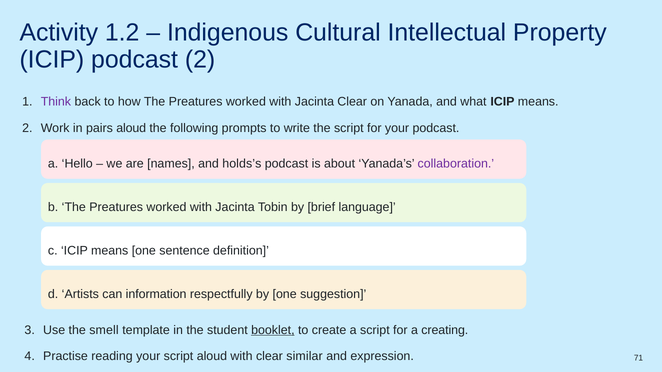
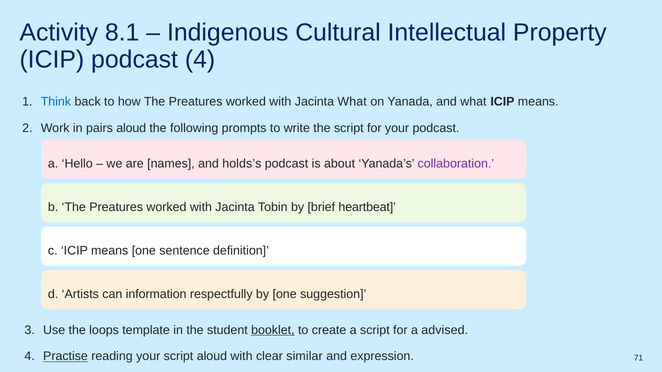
1.2: 1.2 -> 8.1 (122, 33)
podcast 2: 2 -> 4 (200, 60)
Think colour: purple -> blue (56, 102)
Jacinta Clear: Clear -> What (352, 102)
language: language -> heartbeat (367, 207)
smell: smell -> loops (104, 330)
creating: creating -> advised (445, 330)
Practise underline: none -> present (66, 357)
